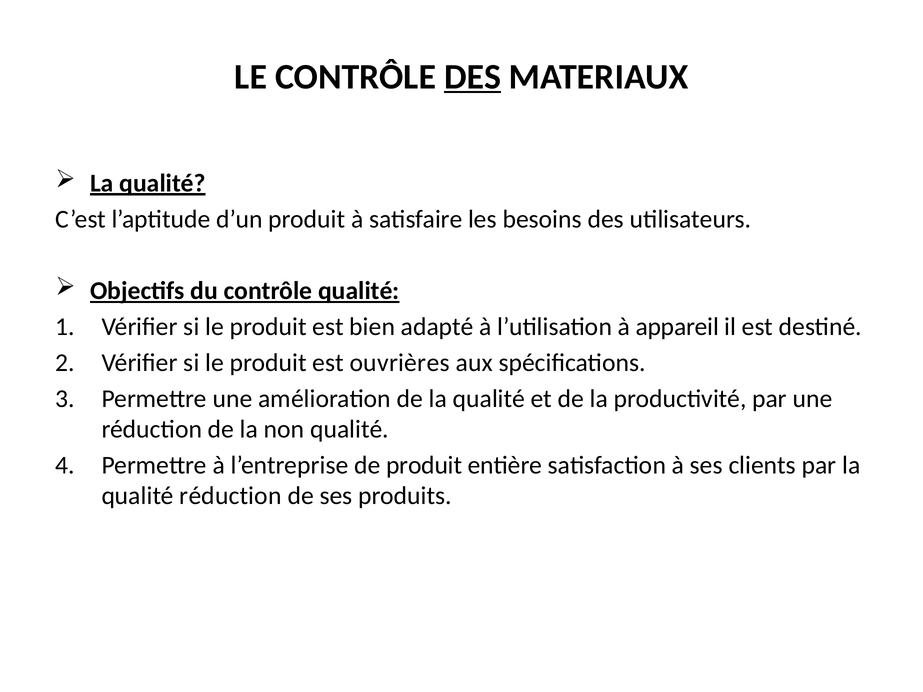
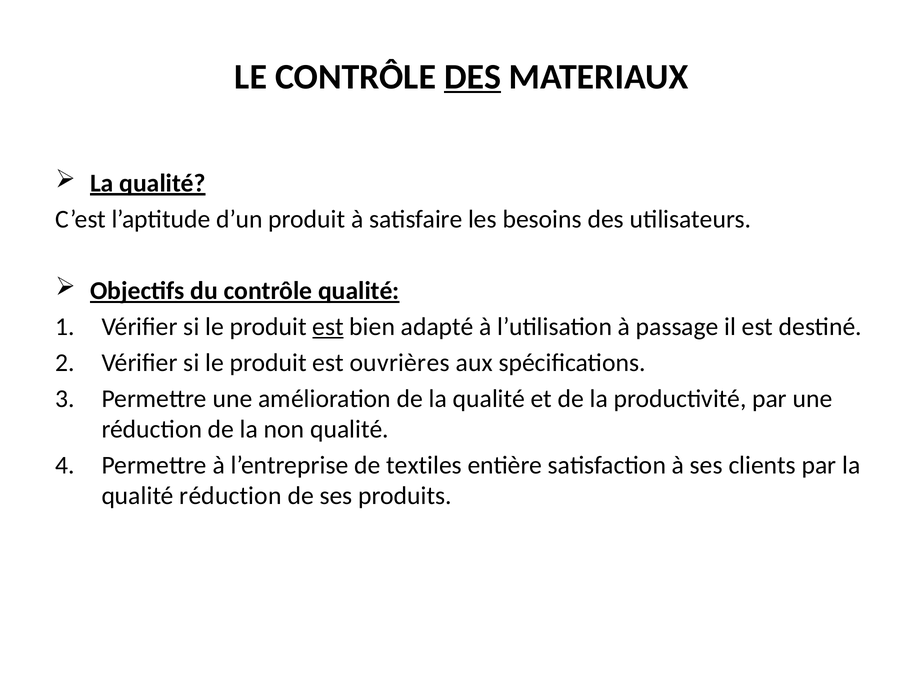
est underline: none -> present (328, 327)
appareil: appareil -> passage (677, 327)
de produit: produit -> textiles (424, 465)
